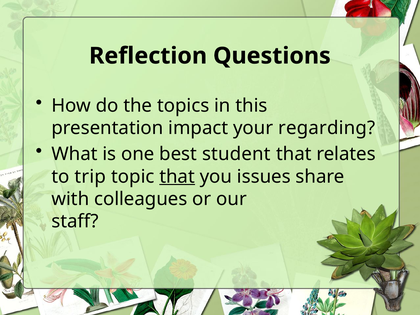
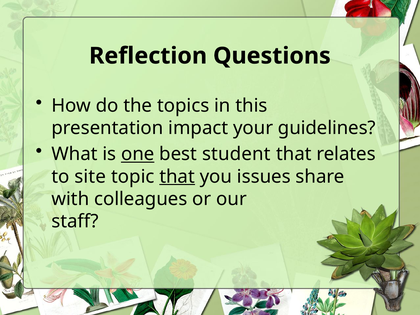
regarding: regarding -> guidelines (327, 128)
one underline: none -> present (138, 154)
trip: trip -> site (90, 177)
